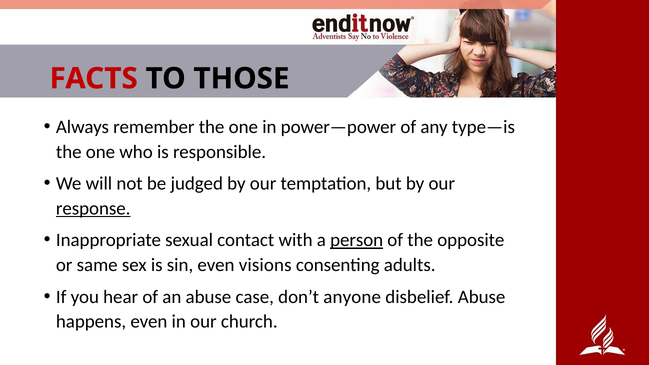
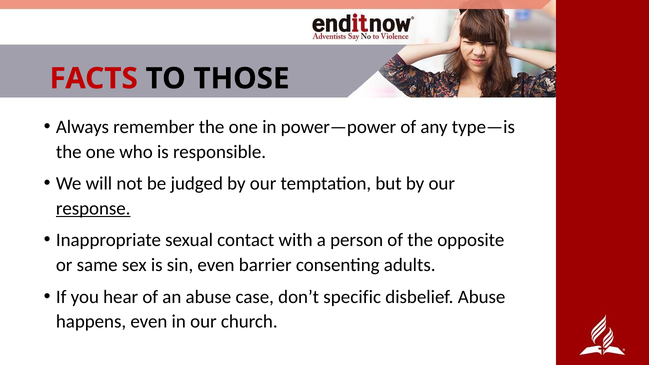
person underline: present -> none (357, 240)
visions: visions -> barrier (265, 265)
anyone: anyone -> specific (352, 297)
